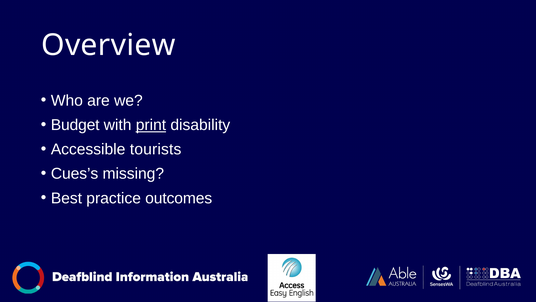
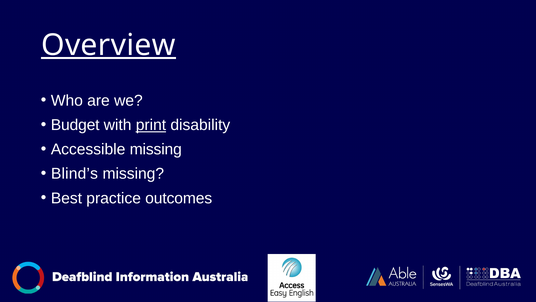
Overview underline: none -> present (108, 45)
Accessible tourists: tourists -> missing (156, 149)
Cues’s: Cues’s -> Blind’s (74, 174)
